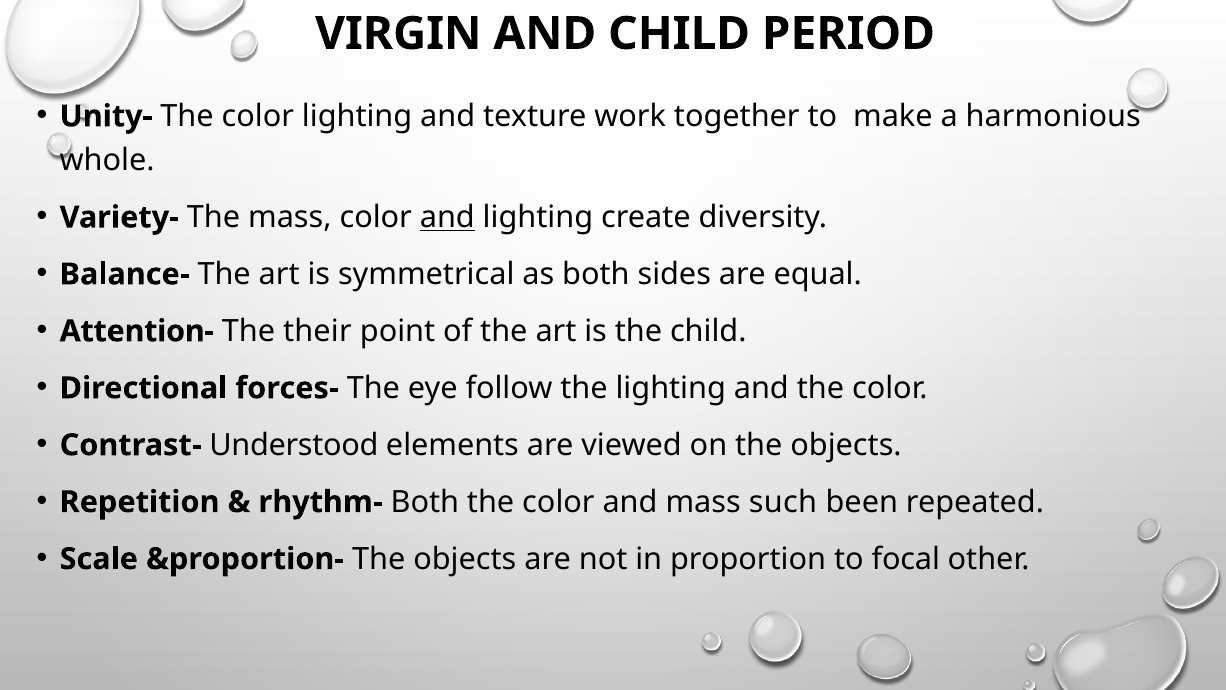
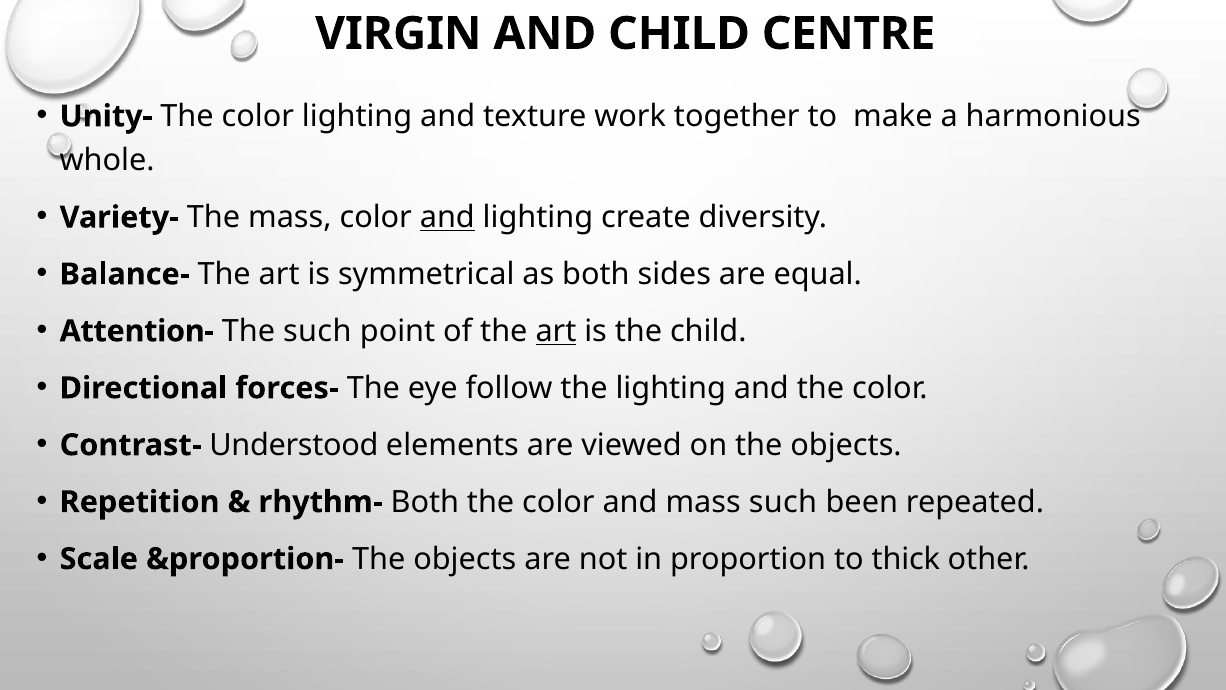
PERIOD: PERIOD -> CENTRE (849, 34)
The their: their -> such (317, 331)
art underline: none -> present (556, 331)
focal: focal -> thick (906, 559)
